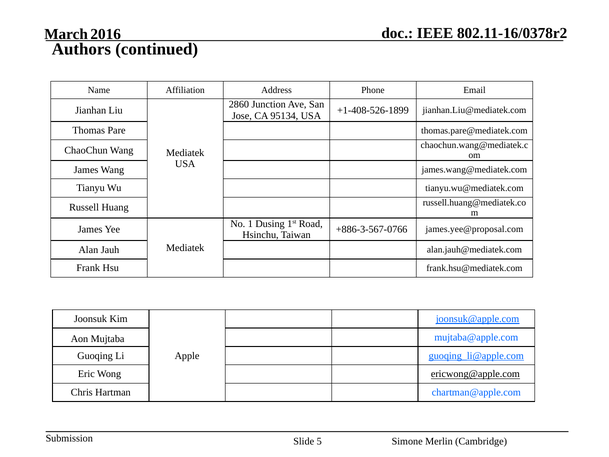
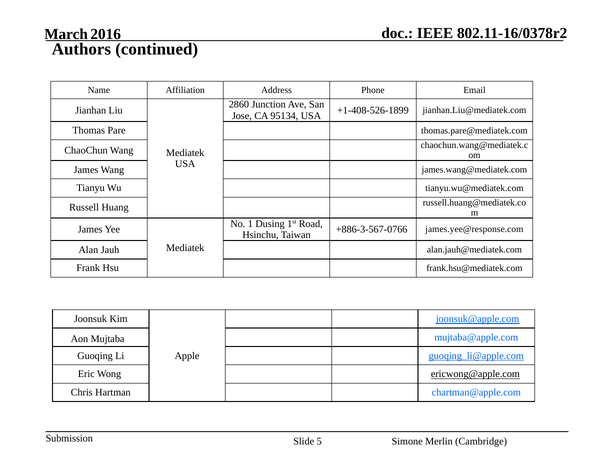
james.yee@proposal.com: james.yee@proposal.com -> james.yee@response.com (474, 229)
